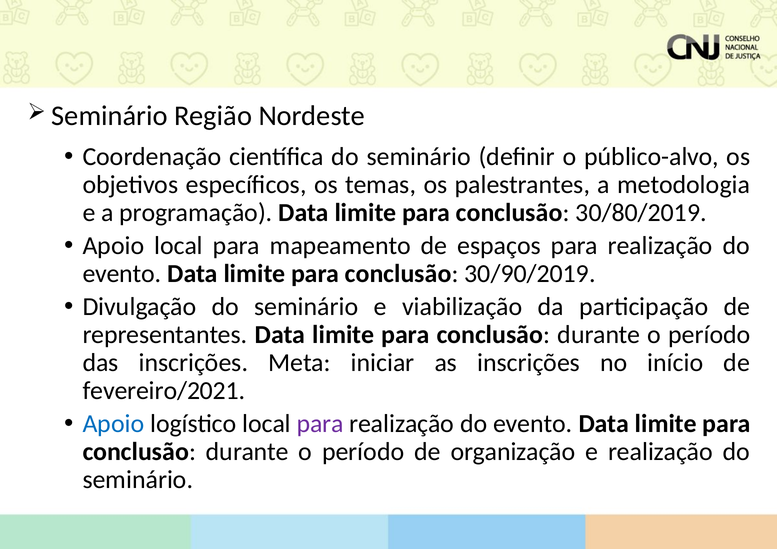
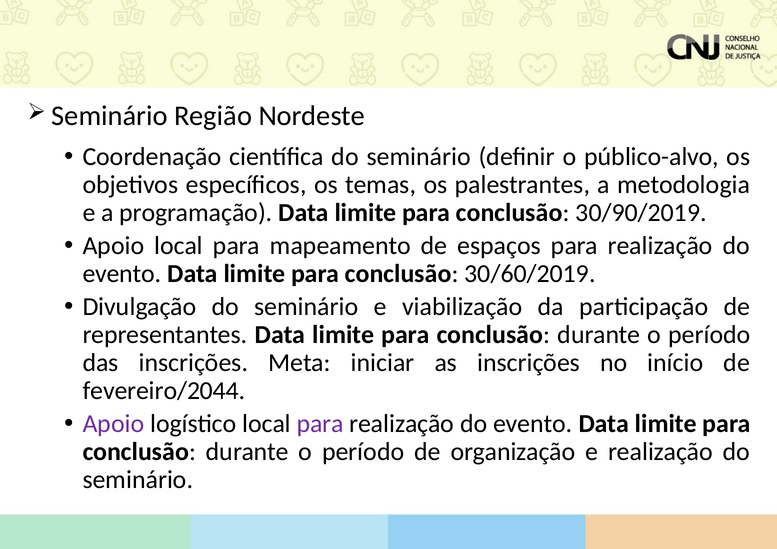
30/80/2019: 30/80/2019 -> 30/90/2019 (641, 213)
30/90/2019: 30/90/2019 -> 30/60/2019 (530, 274)
fevereiro/2021: fevereiro/2021 -> fevereiro/2044 (164, 391)
Apoio colour: blue -> purple (113, 424)
